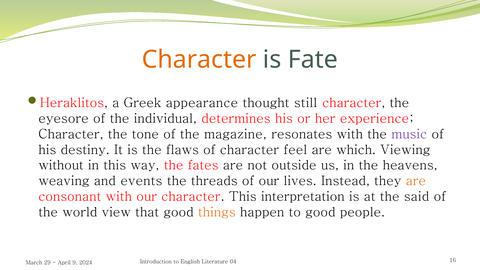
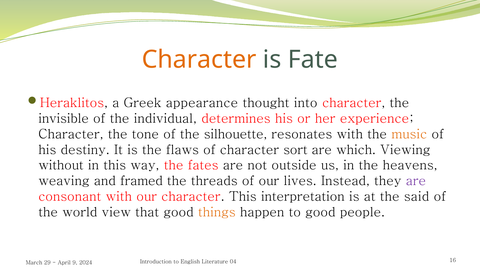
still: still -> into (306, 103)
eyesore: eyesore -> invisible (64, 119)
magazine: magazine -> silhouette (236, 134)
music colour: purple -> orange (409, 134)
feel: feel -> sort (295, 150)
events: events -> framed (142, 181)
are colour: orange -> purple (416, 181)
